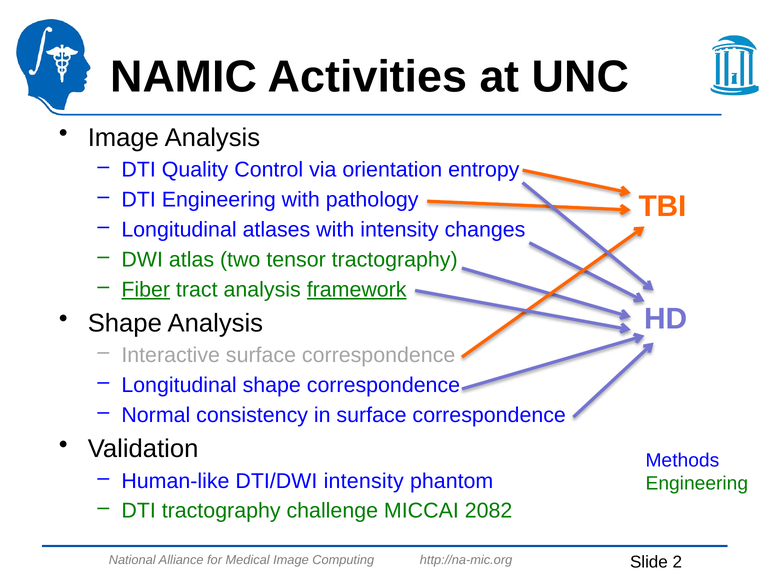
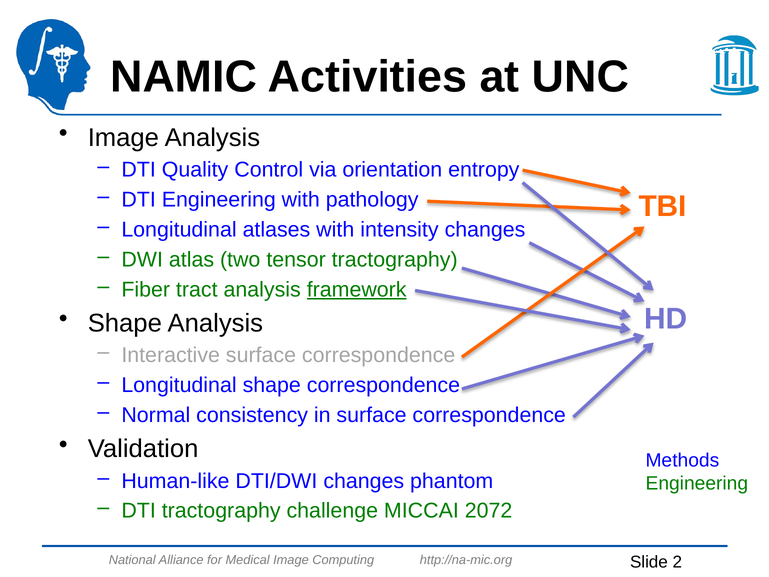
Fiber underline: present -> none (146, 289)
DTI/DWI intensity: intensity -> changes (364, 481)
2082: 2082 -> 2072 (489, 511)
